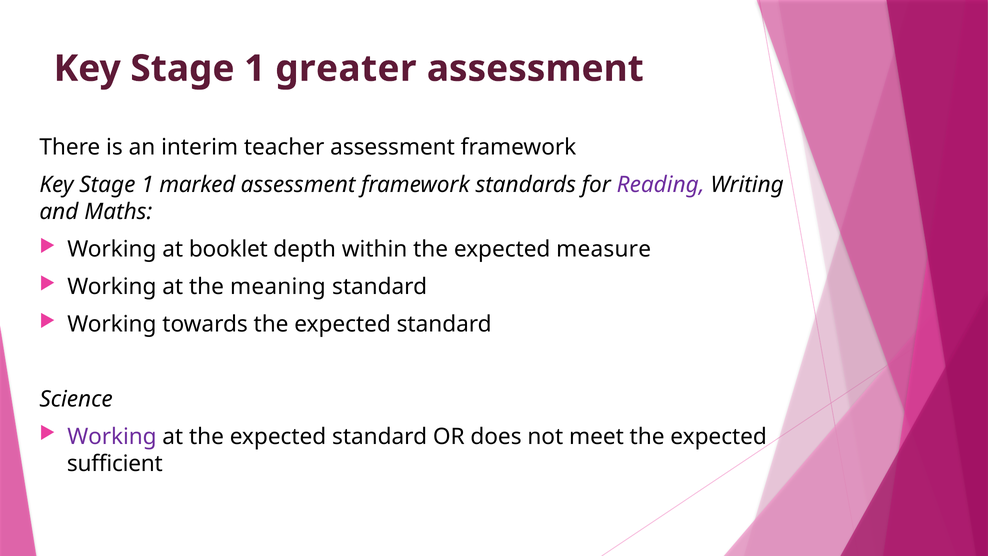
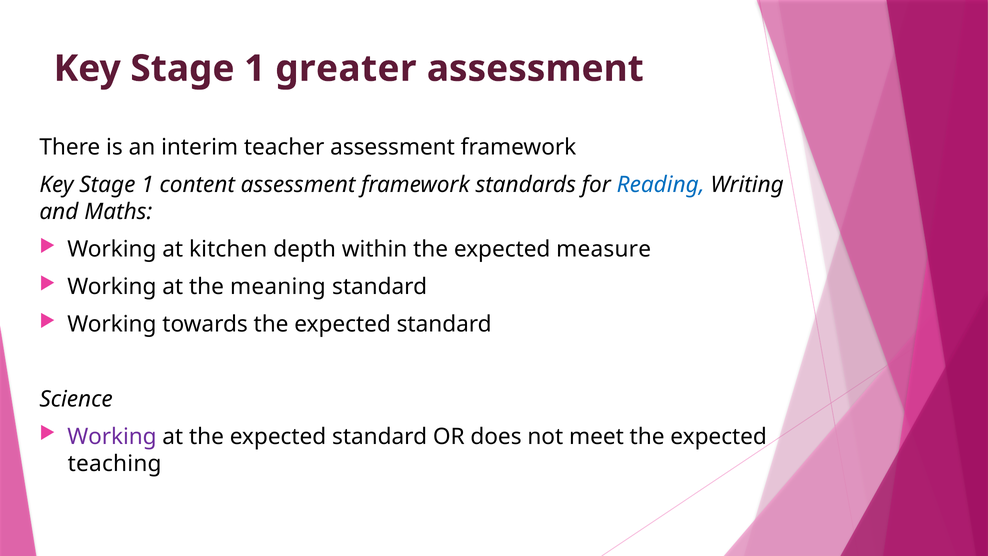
marked: marked -> content (197, 185)
Reading colour: purple -> blue (661, 185)
booklet: booklet -> kitchen (228, 249)
sufficient: sufficient -> teaching (115, 464)
